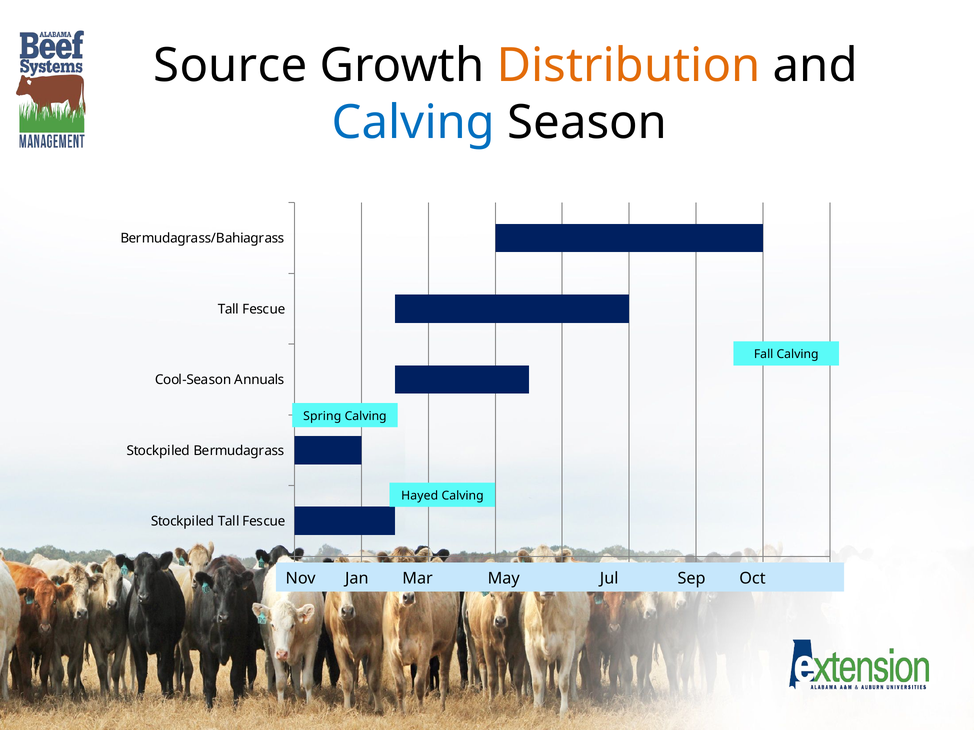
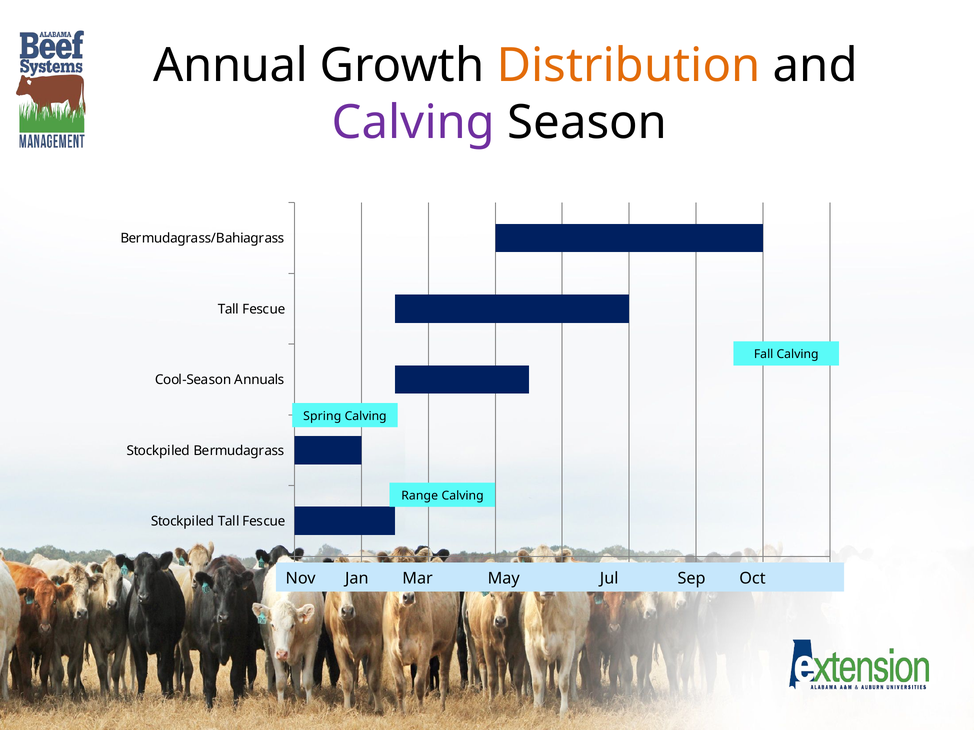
Source: Source -> Annual (231, 66)
Calving colour: blue -> purple (413, 123)
Hayed: Hayed -> Range (420, 496)
